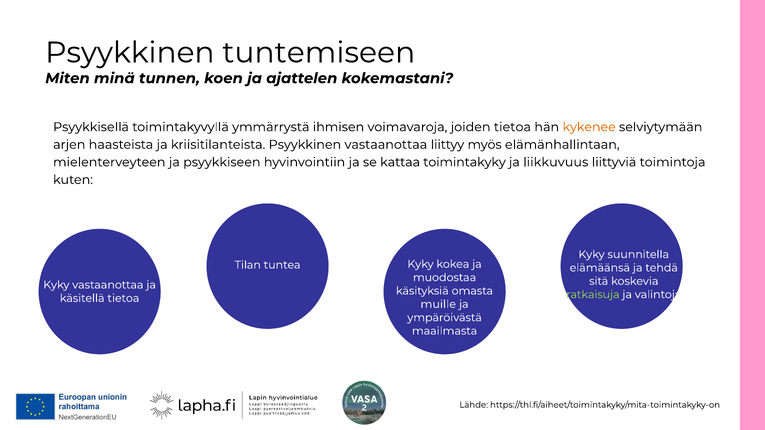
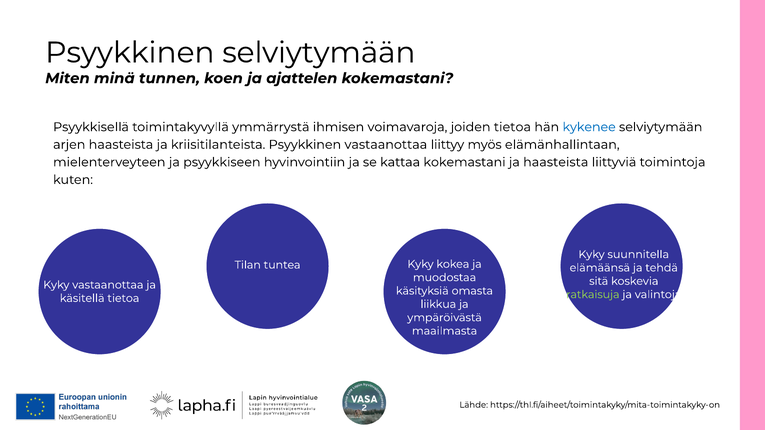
Psyykkinen tuntemiseen: tuntemiseen -> selviytymään (319, 53)
kykenee colour: orange -> blue (589, 127)
kattaa toimintakyky: toimintakyky -> kokemastani (465, 162)
ja liikkuvuus: liikkuvuus -> haasteista (556, 162)
muille: muille -> liikkua (438, 304)
